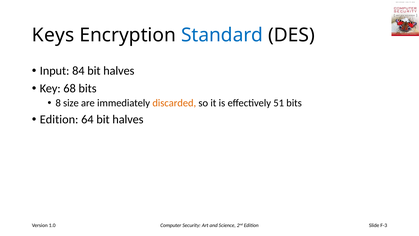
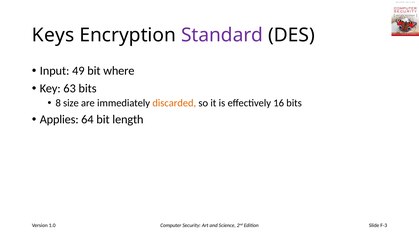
Standard colour: blue -> purple (222, 35)
84: 84 -> 49 (78, 71)
halves: halves -> where (119, 71)
68: 68 -> 63 (70, 88)
51: 51 -> 16 (279, 103)
Edition: Edition -> Applies (59, 119)
64 bit halves: halves -> length (128, 119)
